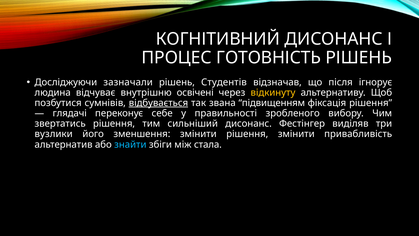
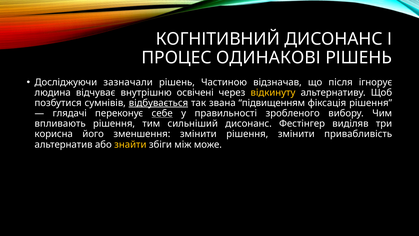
ГОТОВНІСТЬ: ГОТОВНІСТЬ -> ОДИНАКОВІ (269, 58)
Студентів: Студентів -> Частиною (224, 82)
себе underline: none -> present (162, 113)
звертатись: звертатись -> впливають (60, 124)
вузлики: вузлики -> корисна (54, 134)
знайти colour: light blue -> yellow (130, 144)
стала: стала -> може (208, 144)
